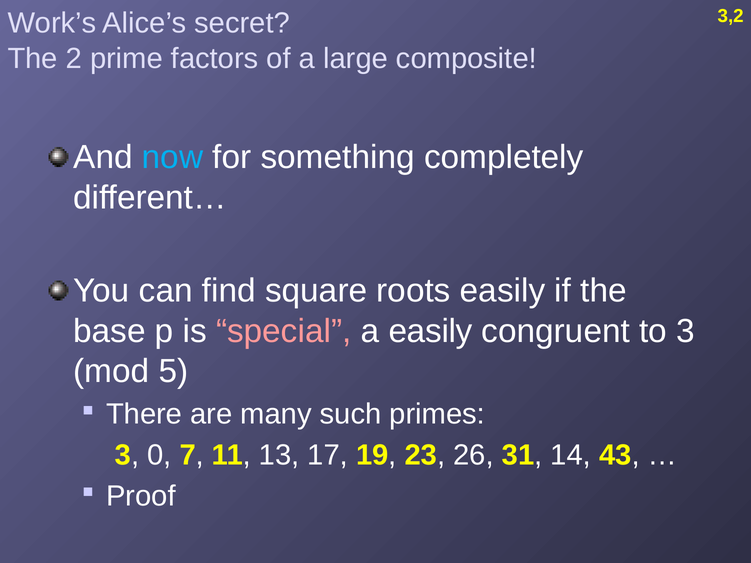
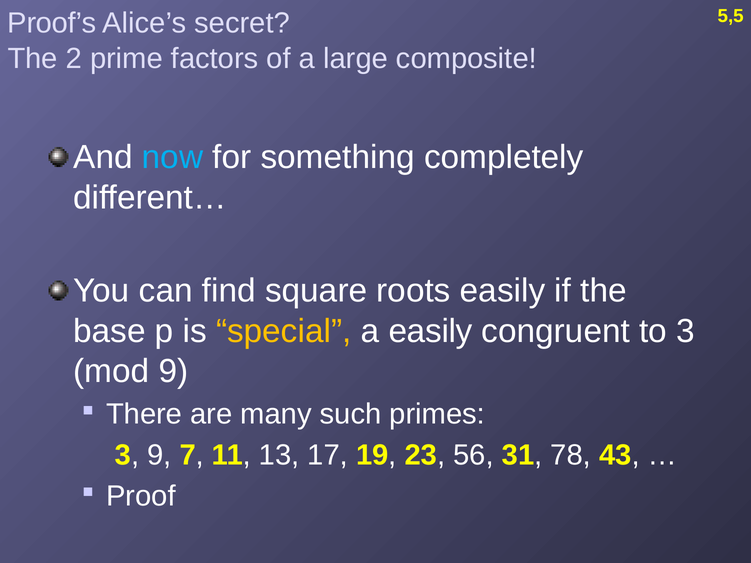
3,2: 3,2 -> 5,5 (731, 16)
Work’s: Work’s -> Proof’s (52, 23)
special colour: pink -> yellow (284, 331)
mod 5: 5 -> 9 (173, 371)
3 0: 0 -> 9 (159, 455)
26: 26 -> 56 (473, 455)
14: 14 -> 78 (571, 455)
